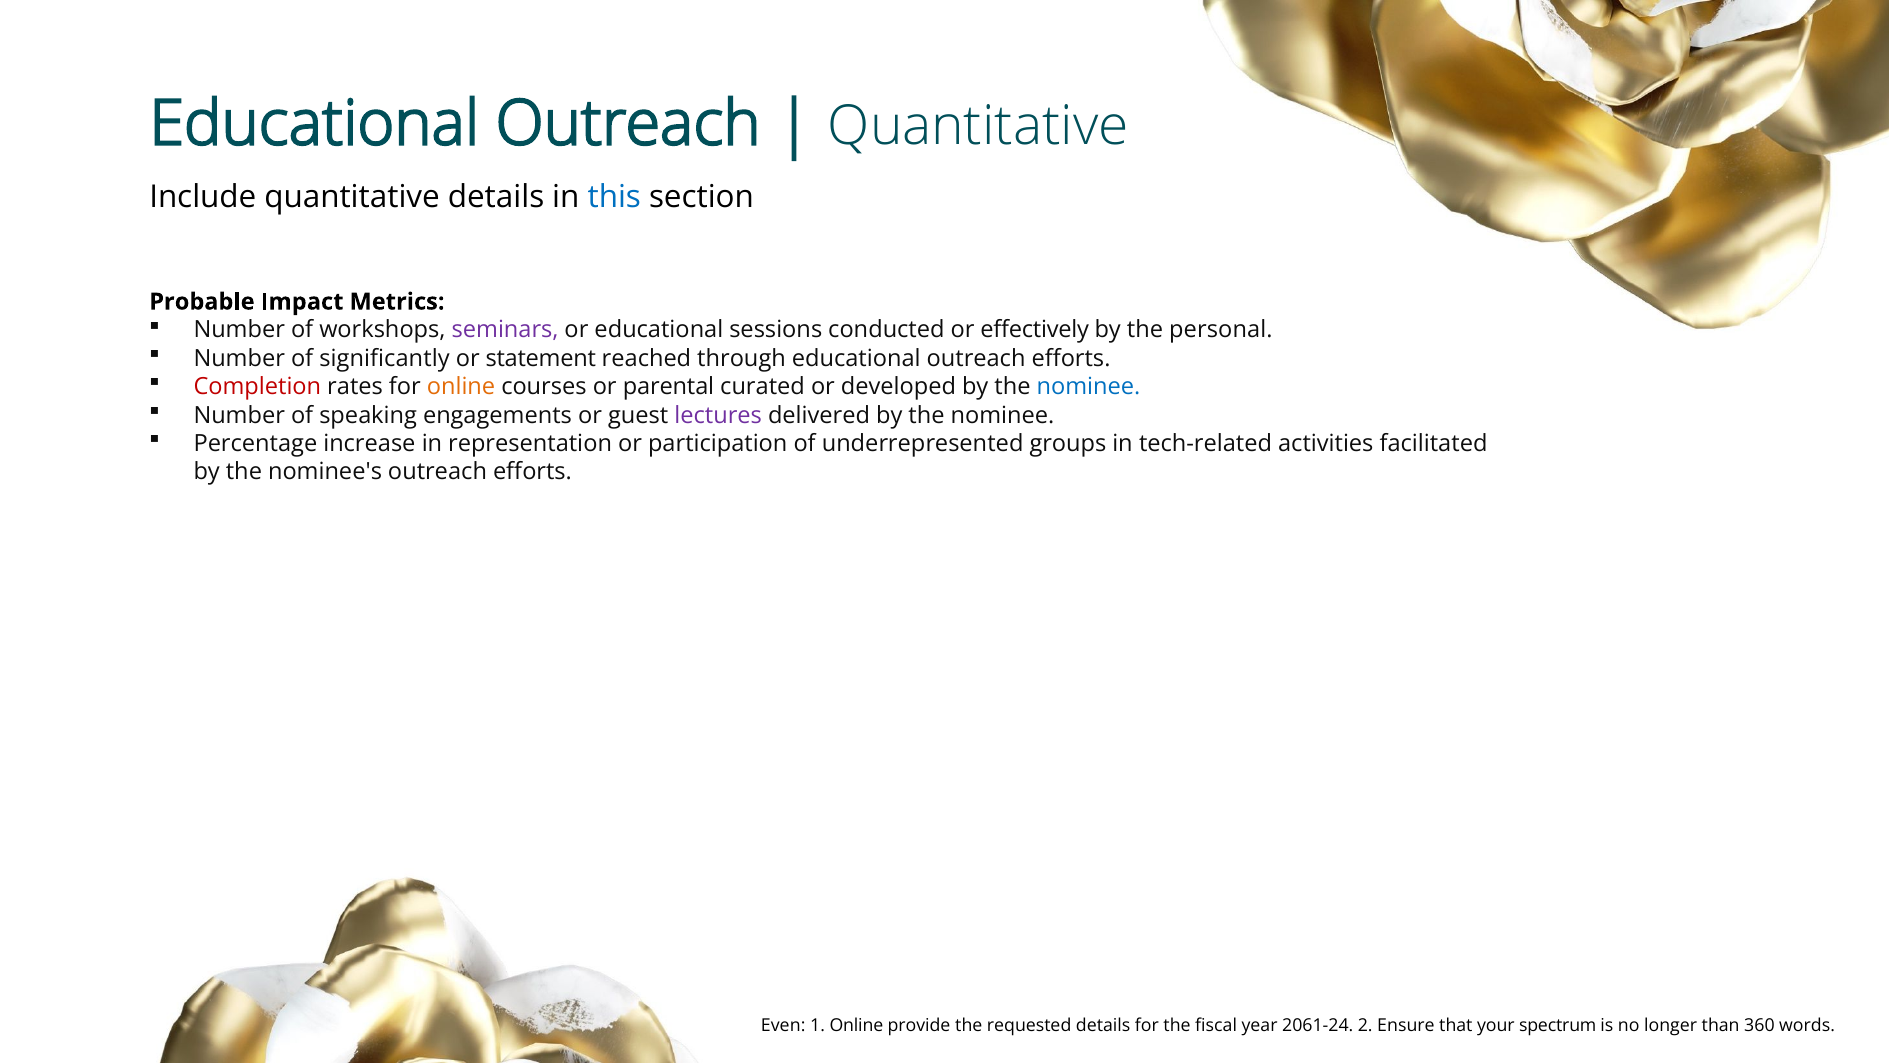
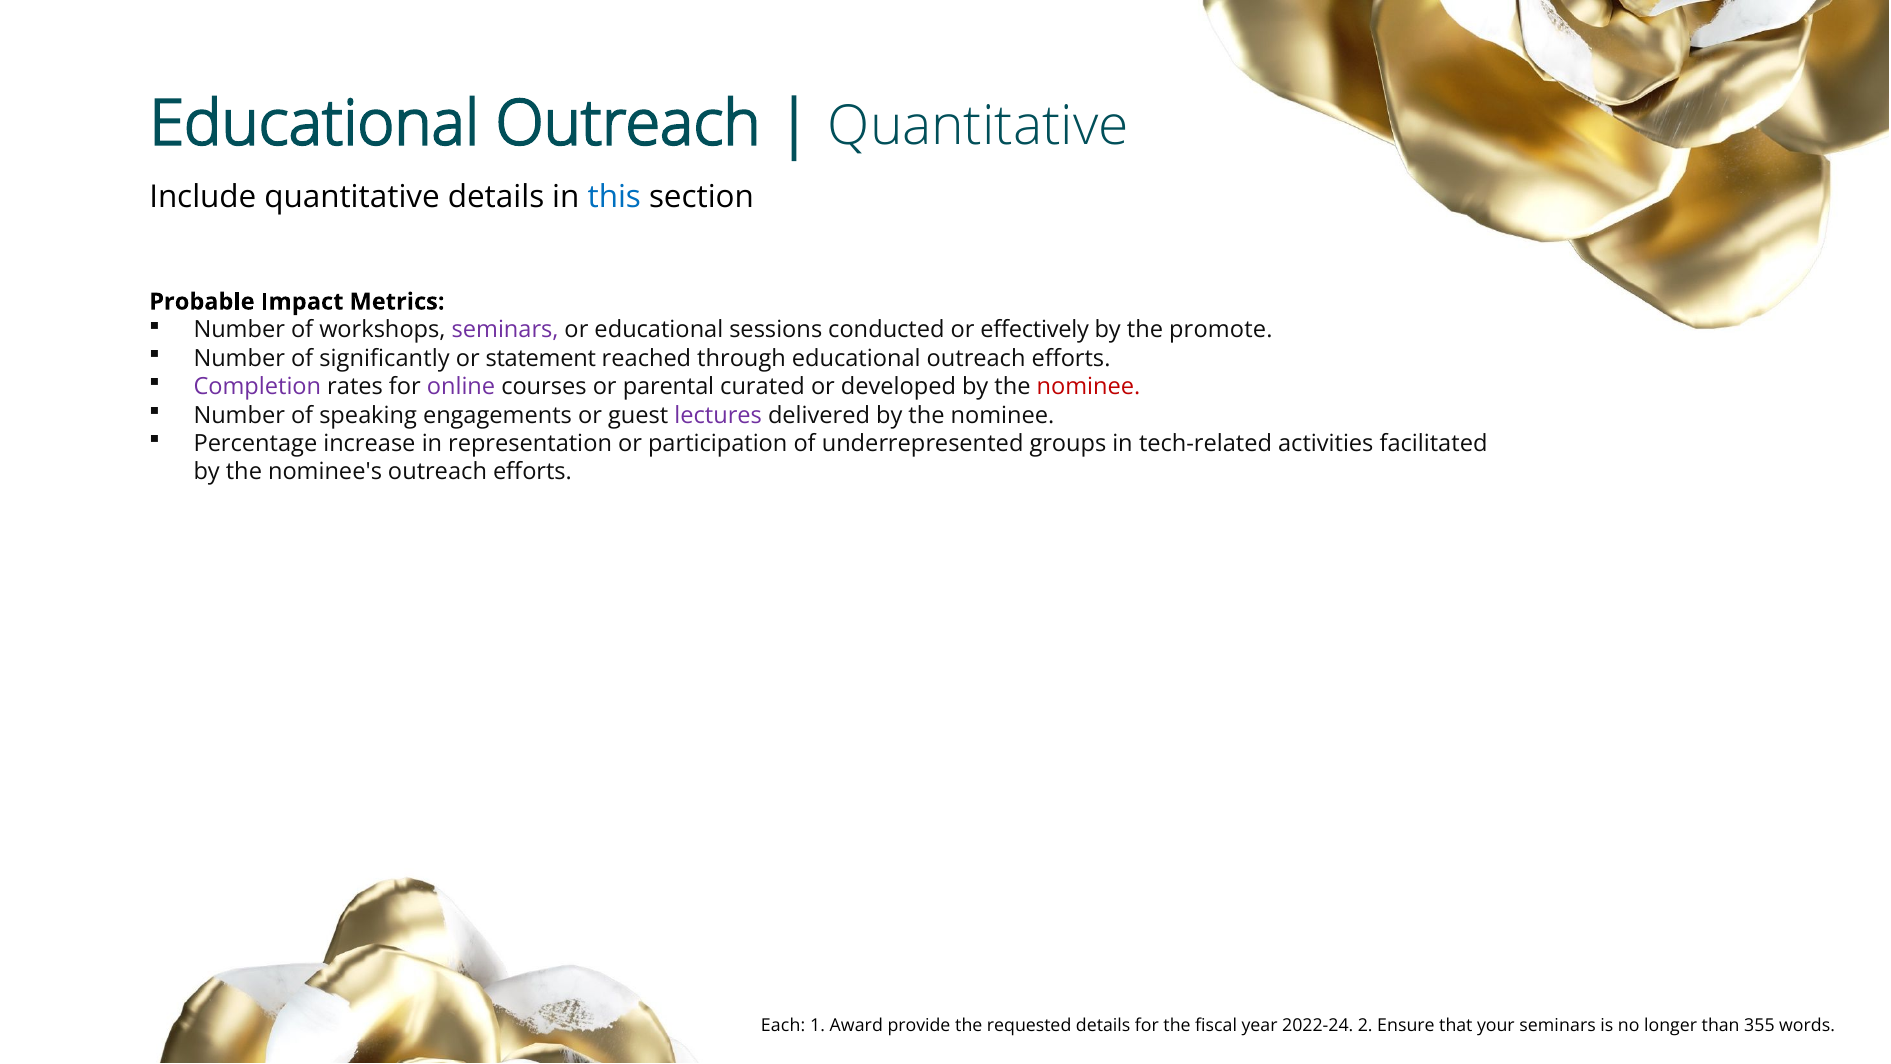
personal: personal -> promote (1221, 330)
Completion colour: red -> purple (257, 387)
online colour: orange -> purple (461, 387)
nominee colour: blue -> red (1088, 387)
Even: Even -> Each (783, 1025)
1 Online: Online -> Award (856, 1025)
2061-24: 2061-24 -> 2022-24 (1318, 1025)
your spectrum: spectrum -> seminars (1558, 1025)
360: 360 -> 355 (1759, 1025)
